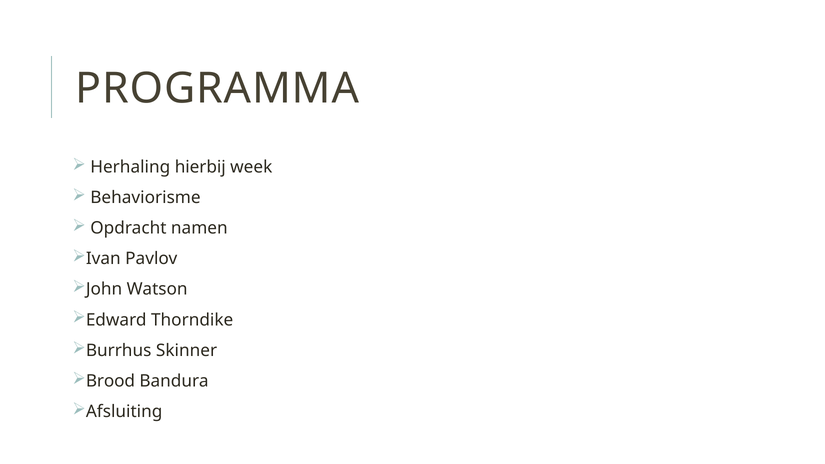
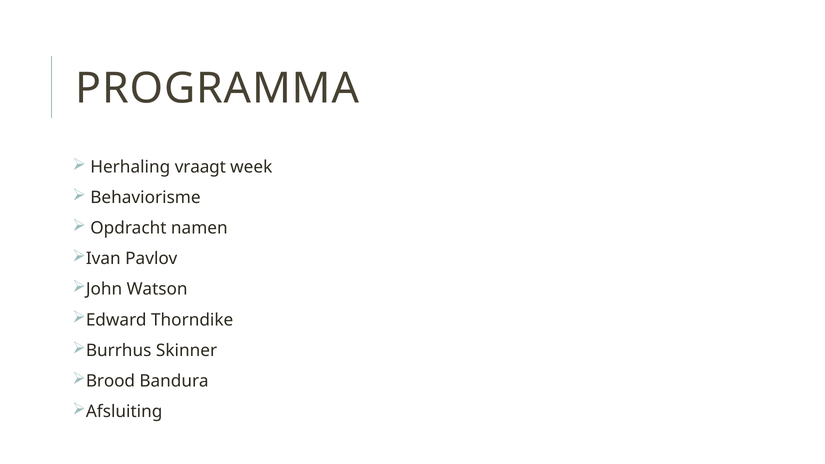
hierbij: hierbij -> vraagt (200, 167)
